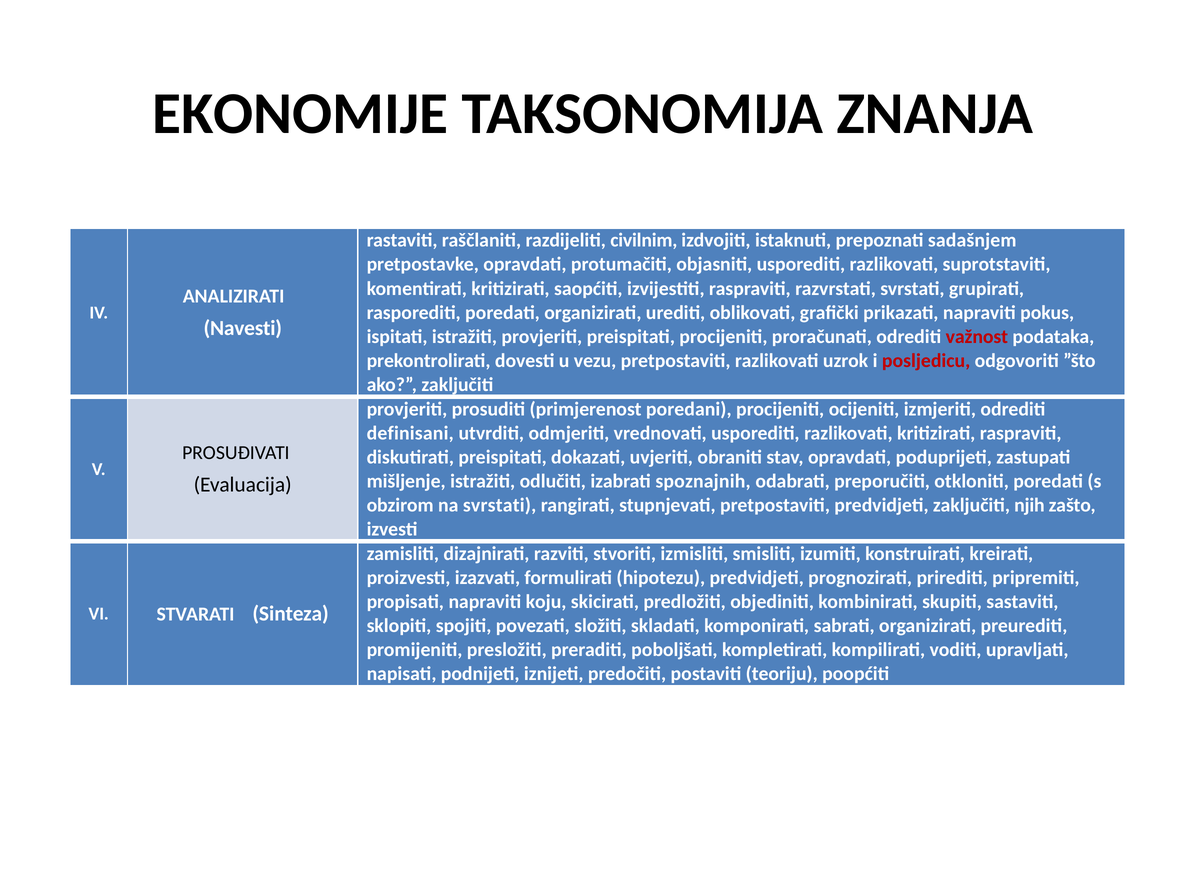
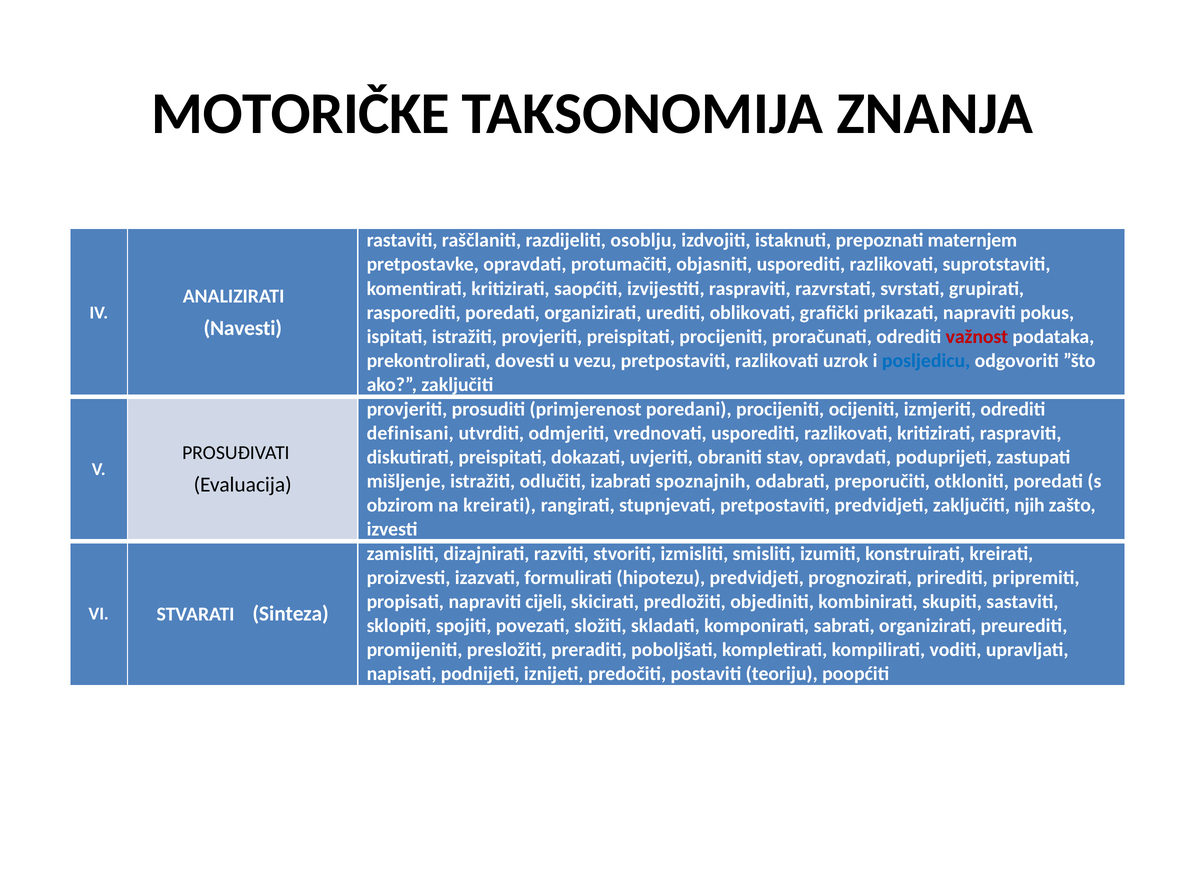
EKONOMIJE: EKONOMIJE -> MOTORIČKE (301, 114)
civilnim: civilnim -> osoblju (644, 241)
sadašnjem: sadašnjem -> maternjem (972, 241)
posljedicu colour: red -> blue (926, 361)
na svrstati: svrstati -> kreirati (500, 506)
koju: koju -> cijeli (546, 602)
